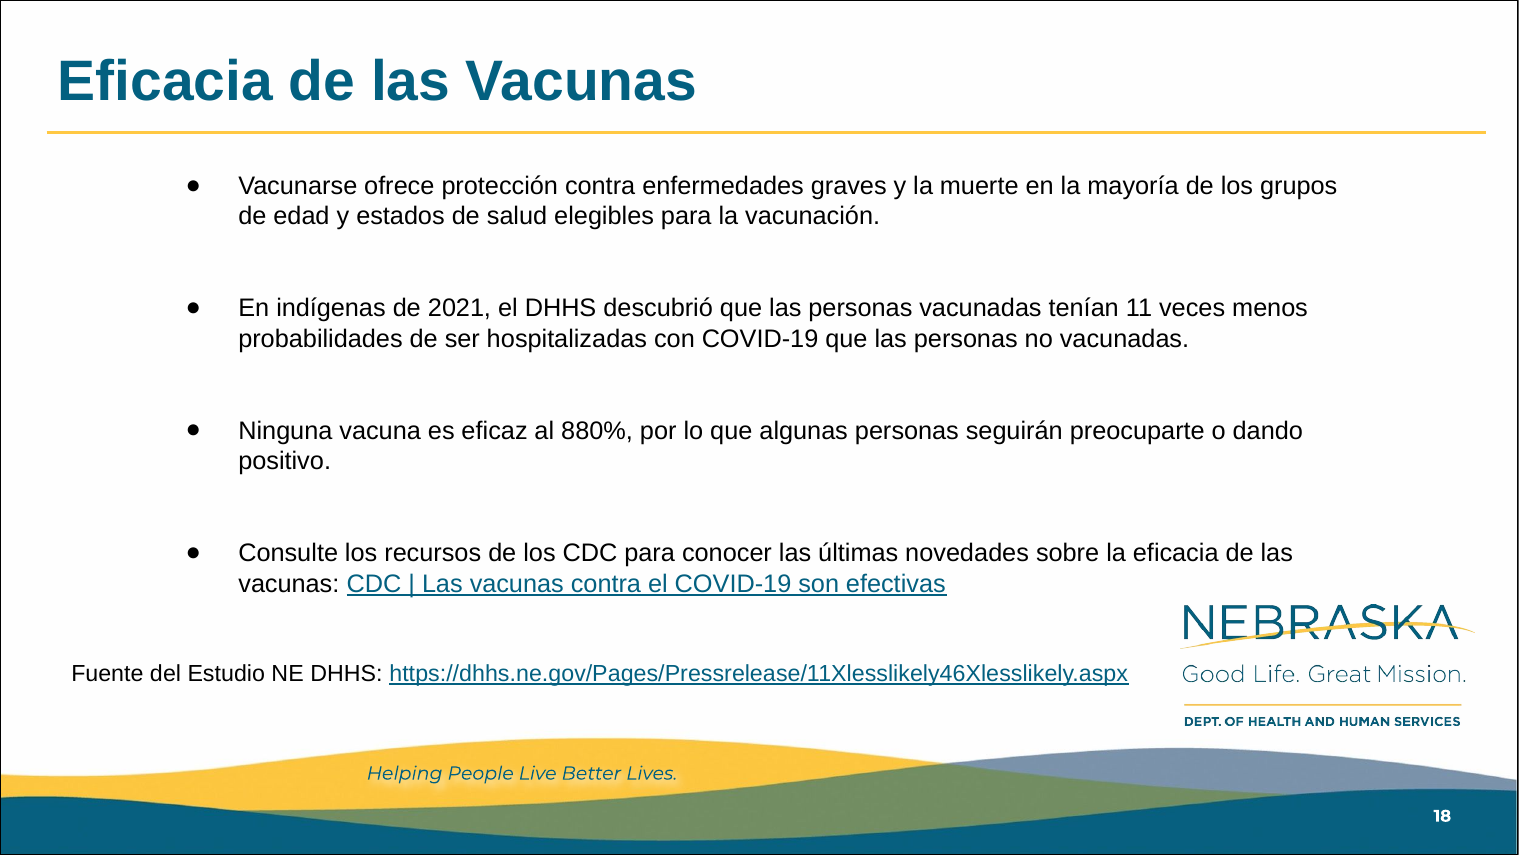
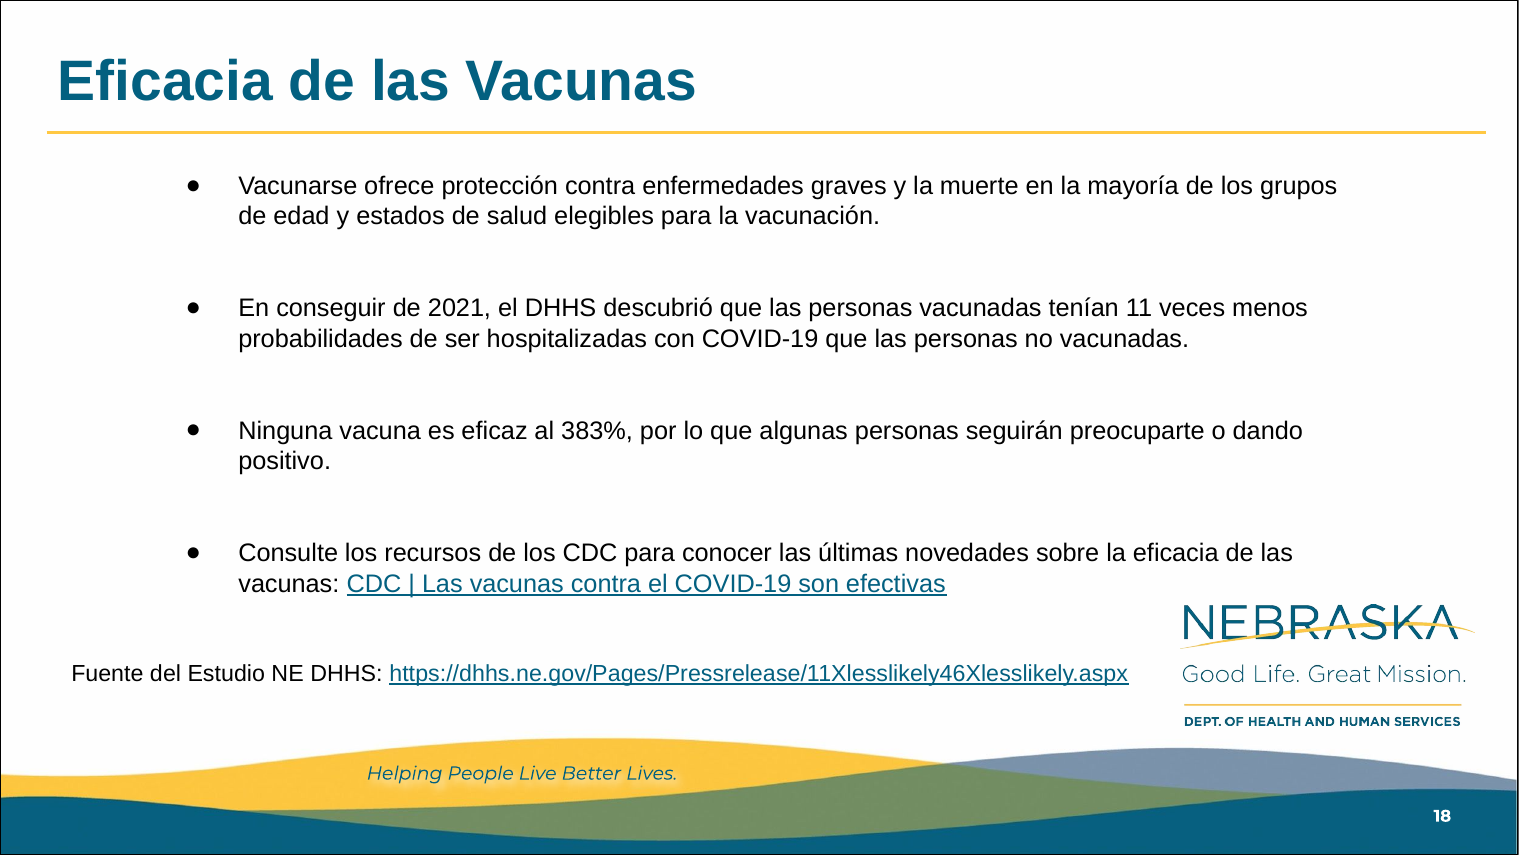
indígenas: indígenas -> conseguir (331, 308)
880%: 880% -> 383% (597, 431)
